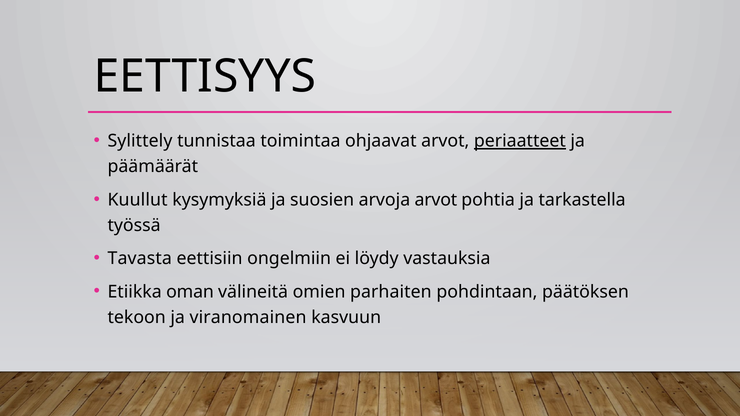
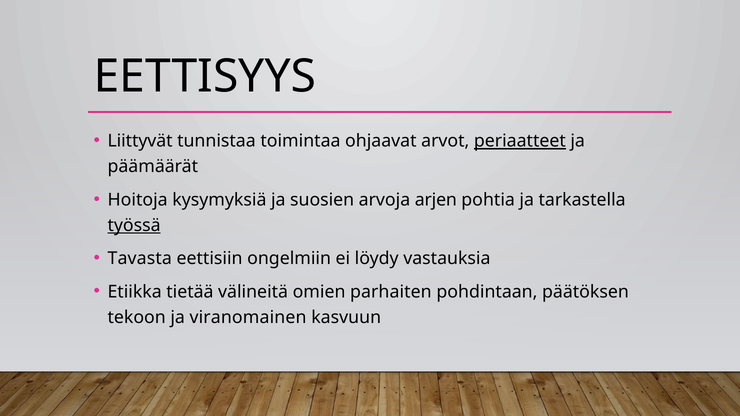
Sylittely: Sylittely -> Liittyvät (140, 141)
Kuullut: Kuullut -> Hoitoja (138, 200)
arvoja arvot: arvot -> arjen (436, 200)
työssä underline: none -> present (134, 225)
oman: oman -> tietää (190, 292)
